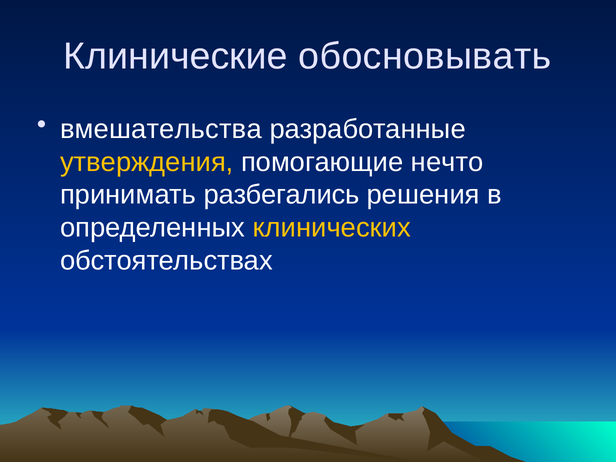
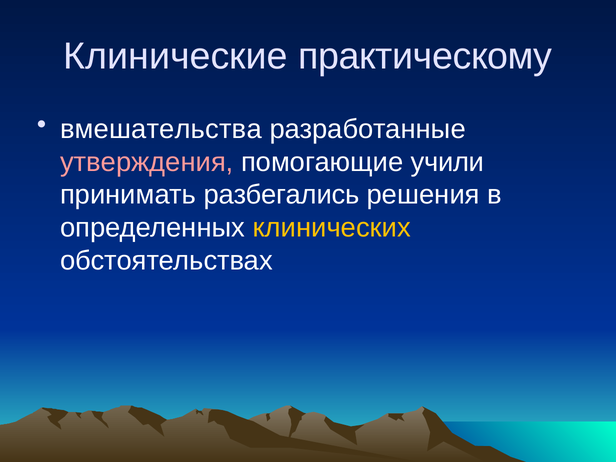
обосновывать: обосновывать -> практическому (425, 57)
утверждения colour: yellow -> pink (147, 162)
нечто: нечто -> учили (447, 162)
